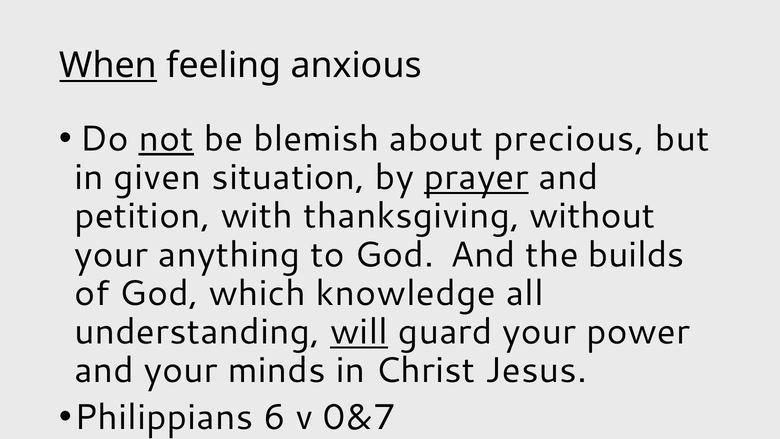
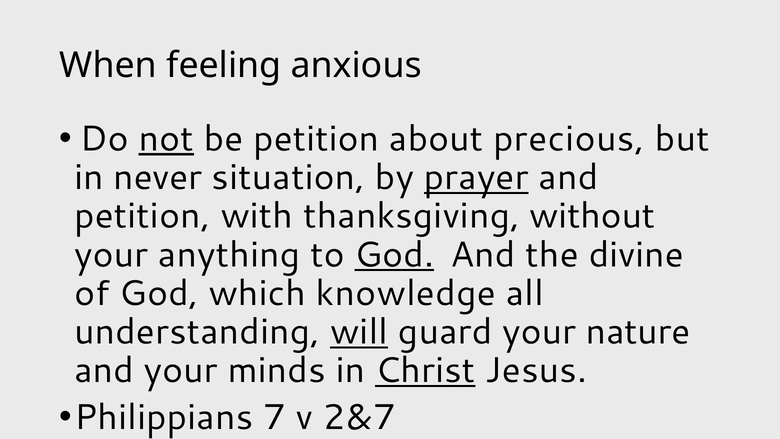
When underline: present -> none (108, 66)
be blemish: blemish -> petition (316, 139)
given: given -> never (158, 177)
God underline: none -> present (394, 255)
builds: builds -> divine (636, 255)
power: power -> nature (638, 332)
Christ underline: none -> present (425, 370)
6: 6 -> 7 (274, 417)
0&7: 0&7 -> 2&7 (359, 417)
